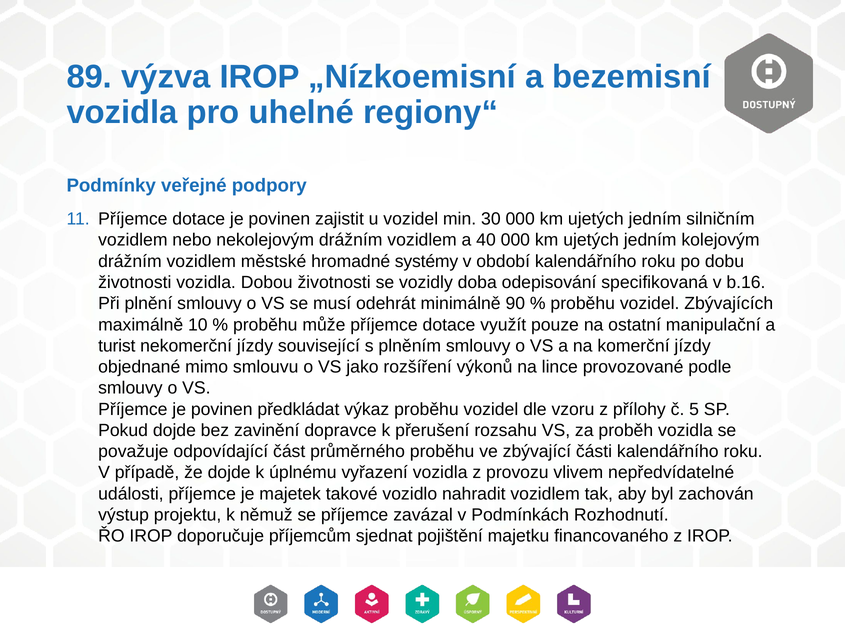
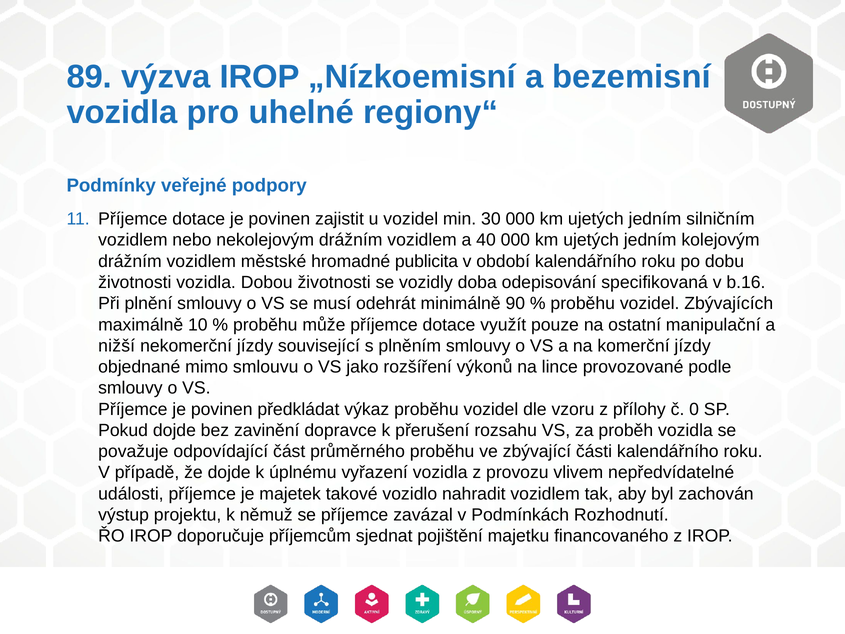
systémy: systémy -> publicita (427, 261)
turist: turist -> nižší (117, 346)
5: 5 -> 0 (694, 409)
